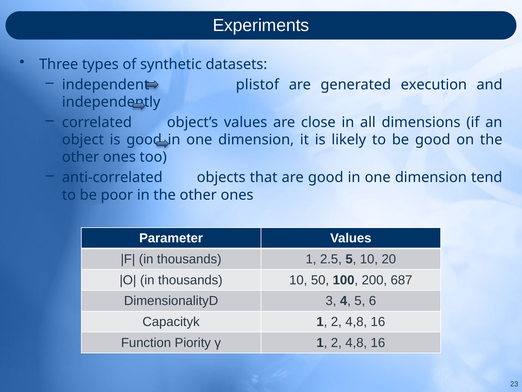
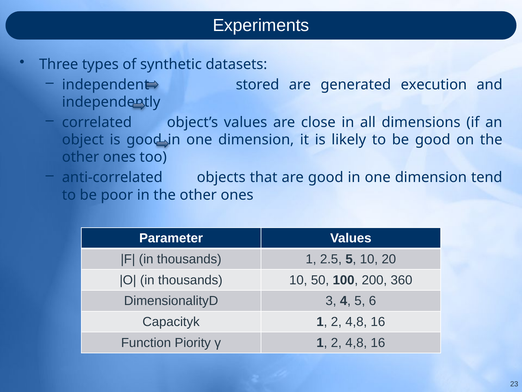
plistof: plistof -> stored (258, 84)
687: 687 -> 360 (402, 280)
